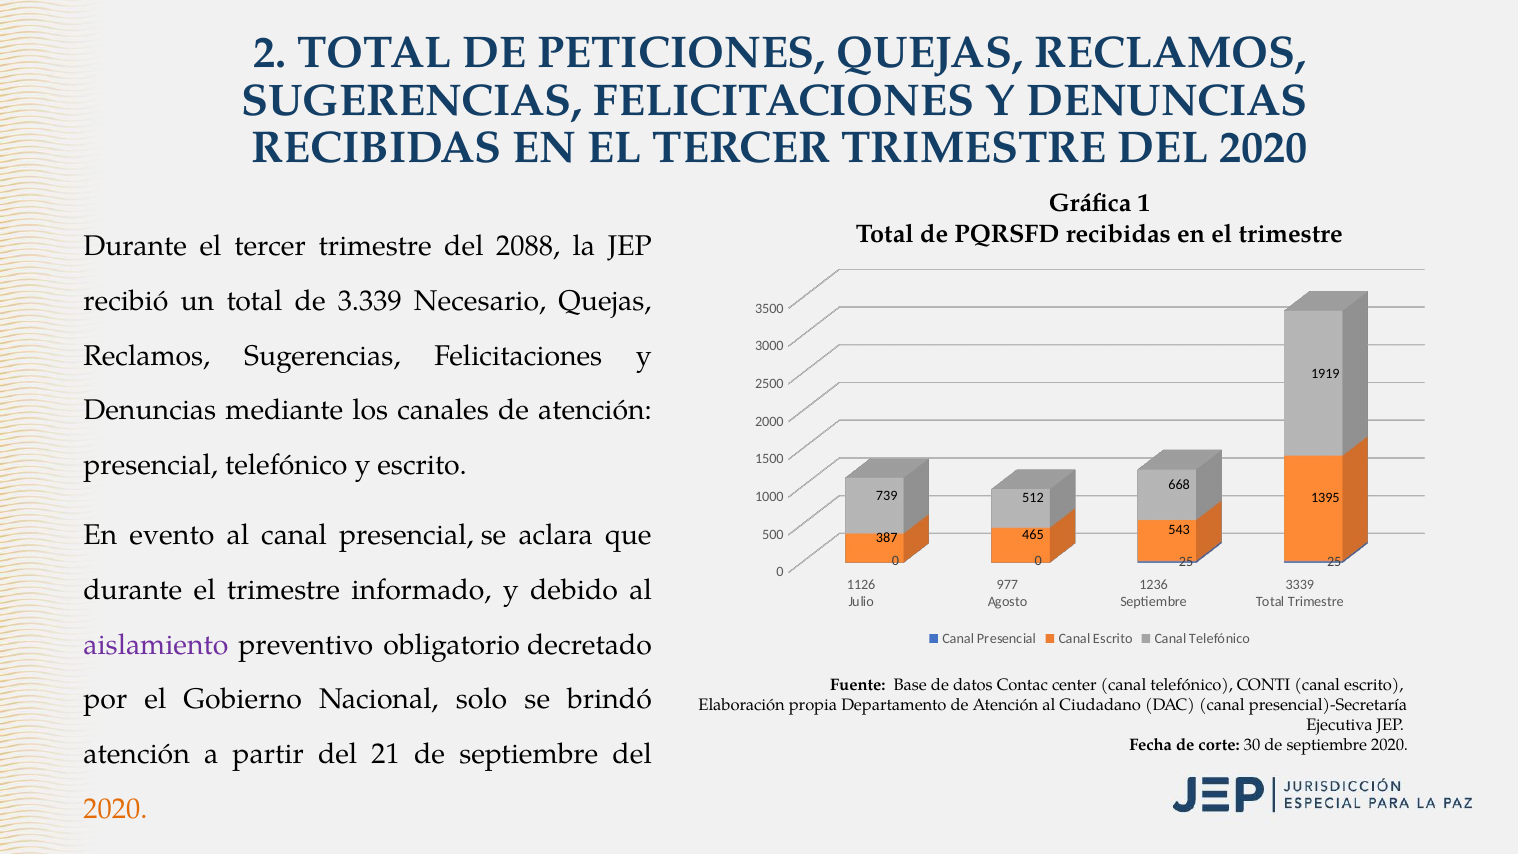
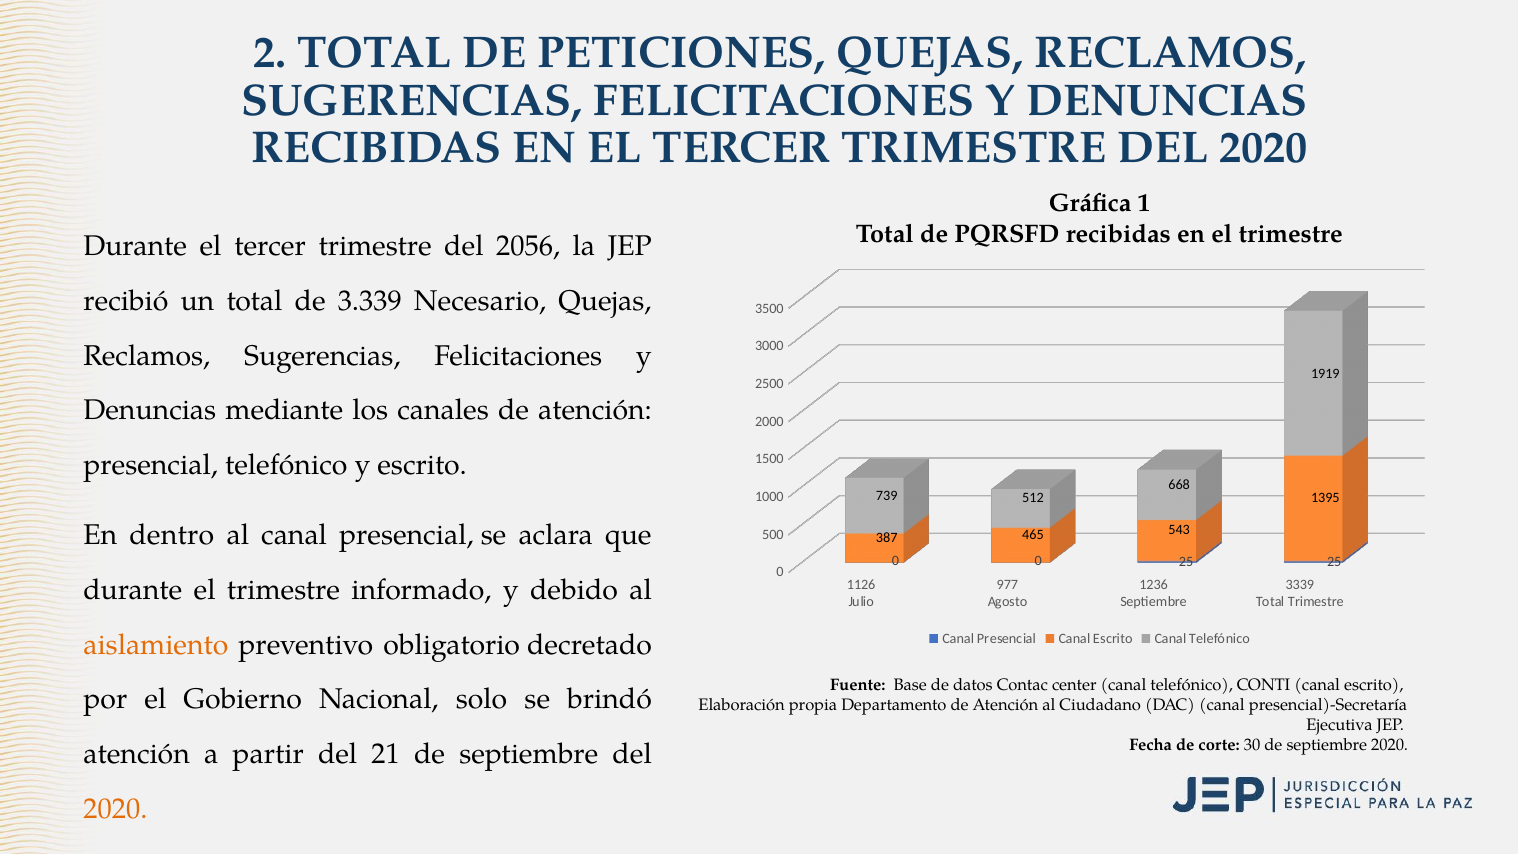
2088: 2088 -> 2056 (528, 246)
evento: evento -> dentro (172, 535)
aislamiento colour: purple -> orange (156, 645)
